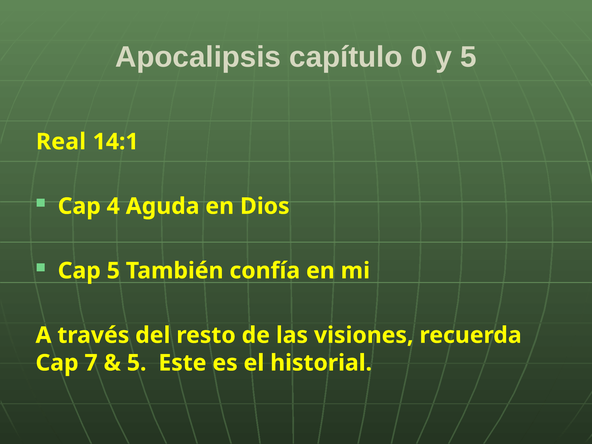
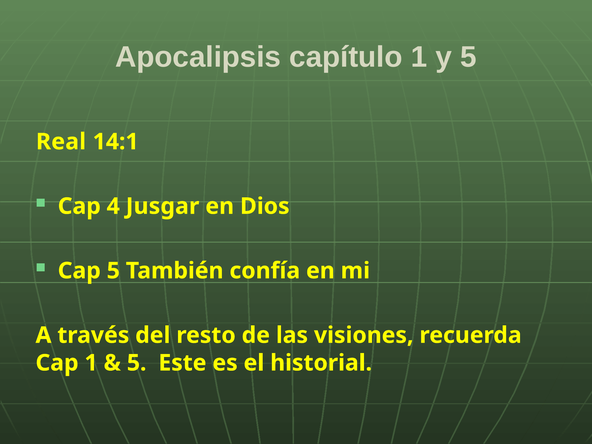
capítulo 0: 0 -> 1 (419, 57)
Aguda: Aguda -> Jusgar (163, 206)
Cap 7: 7 -> 1 (91, 363)
